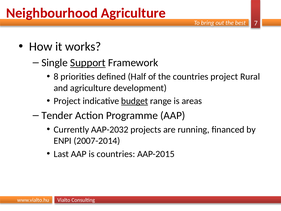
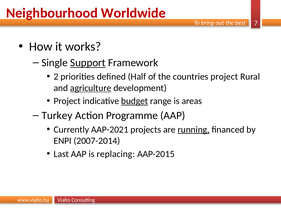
Neighbourhood Agriculture: Agriculture -> Worldwide (133, 13)
8: 8 -> 2 (56, 77)
agriculture underline: none -> present (91, 88)
Tender: Tender -> Turkey (57, 115)
AAP-2032: AAP-2032 -> AAP-2021 (110, 129)
running underline: none -> present (194, 129)
is countries: countries -> replacing (116, 154)
